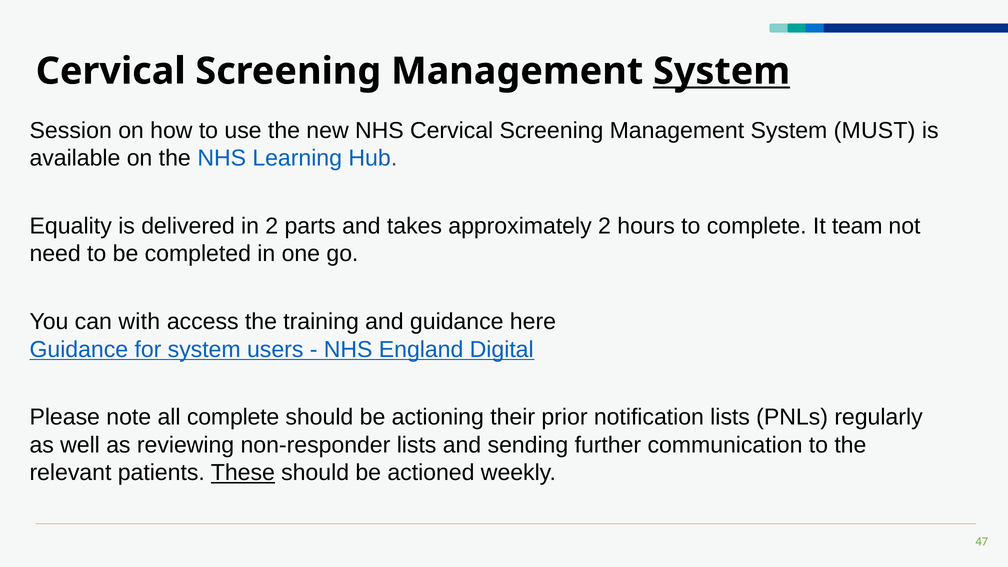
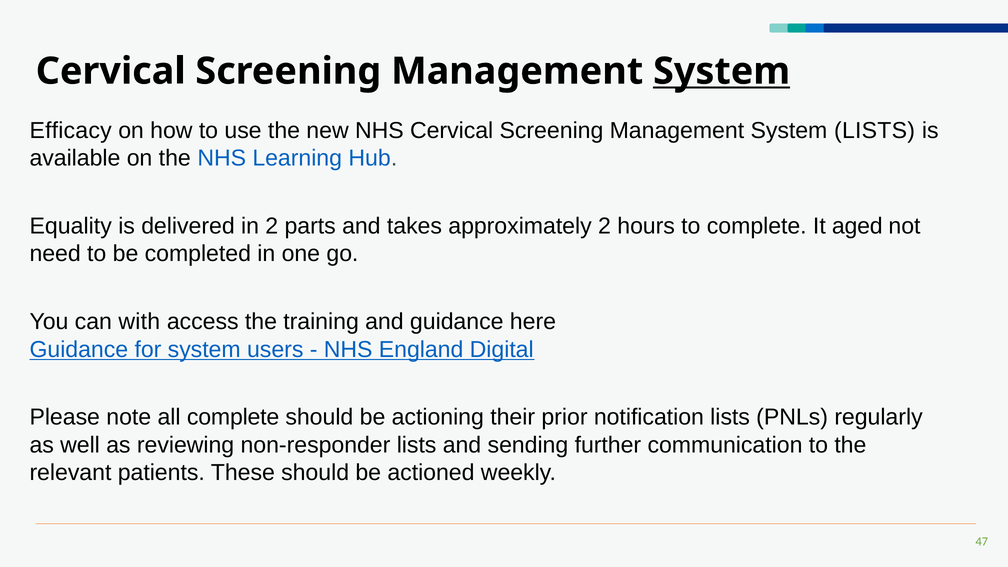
Session: Session -> Efficacy (71, 130)
System MUST: MUST -> LISTS (875, 130)
team: team -> aged (857, 226)
These underline: present -> none (243, 473)
